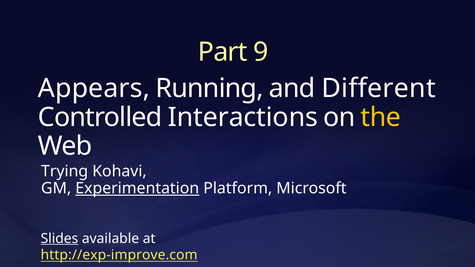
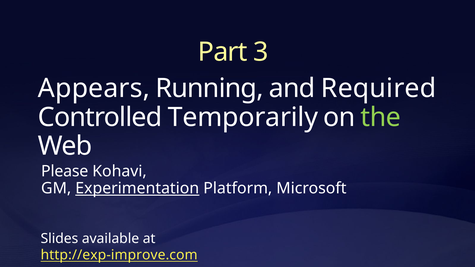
9: 9 -> 3 (261, 52)
Different: Different -> Required (379, 89)
Interactions: Interactions -> Temporarily (243, 117)
the colour: yellow -> light green (381, 117)
Trying: Trying -> Please (65, 171)
Slides underline: present -> none (59, 239)
